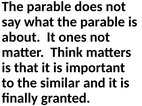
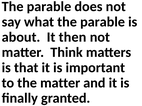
ones: ones -> then (73, 37)
the similar: similar -> matter (60, 83)
